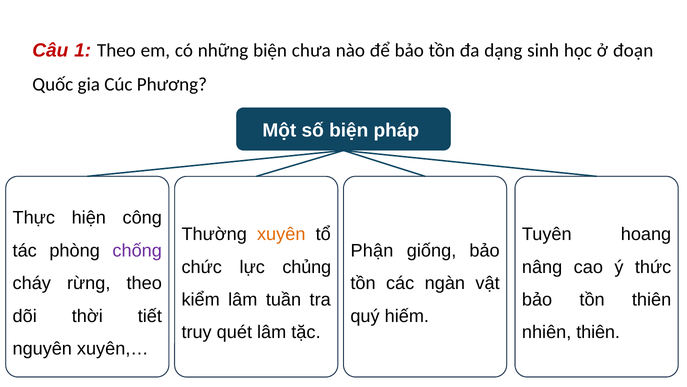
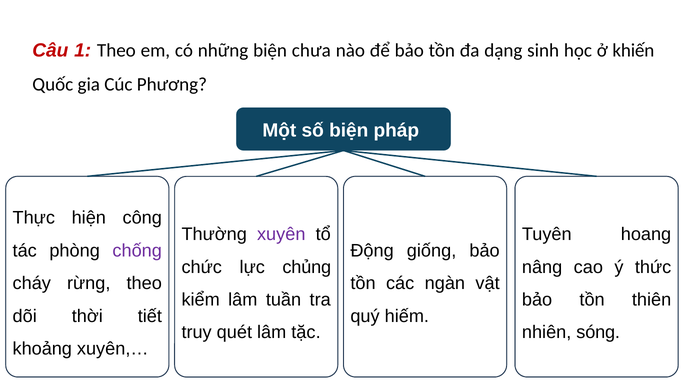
đoạn: đoạn -> khiến (633, 50)
xuyên colour: orange -> purple (281, 234)
Phận: Phận -> Động (372, 250)
nhiên thiên: thiên -> sóng (598, 332)
nguyên: nguyên -> khoảng (42, 348)
